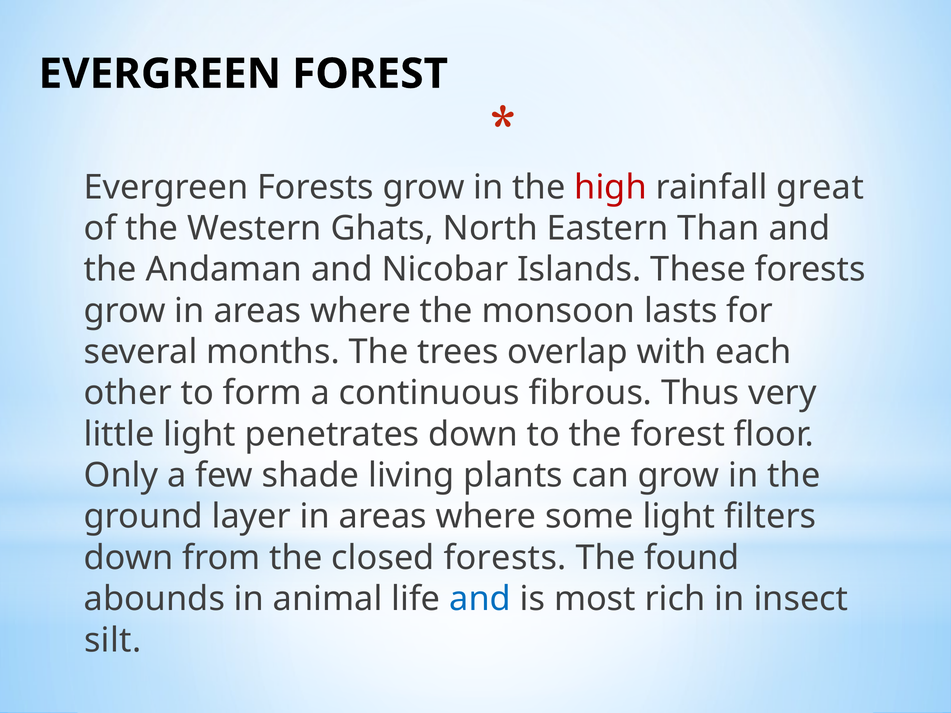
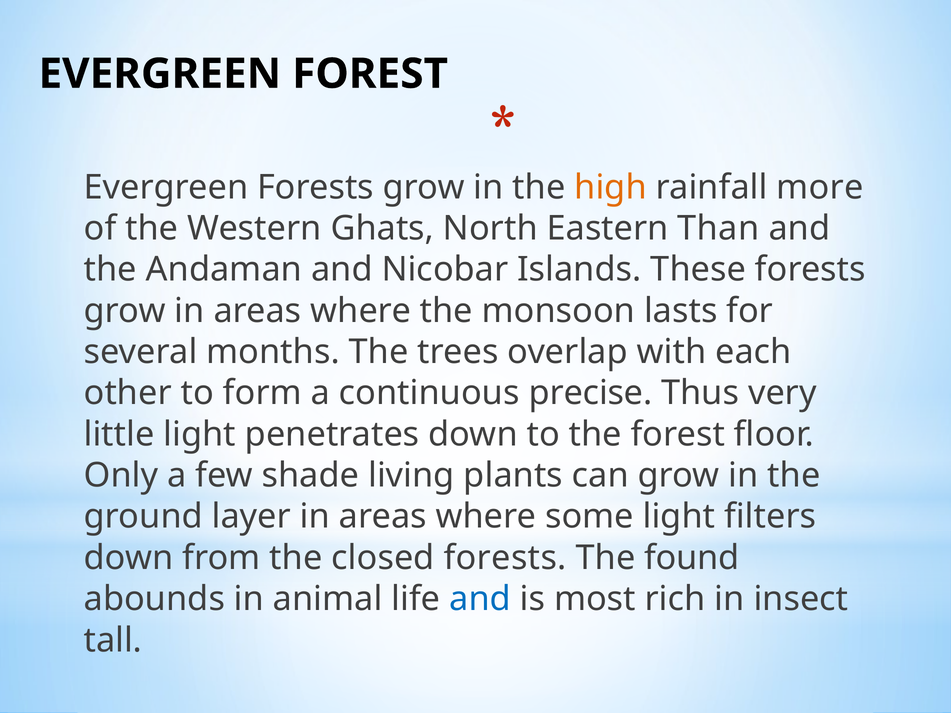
high colour: red -> orange (611, 187)
great: great -> more (820, 187)
fibrous: fibrous -> precise (590, 393)
silt: silt -> tall (113, 640)
